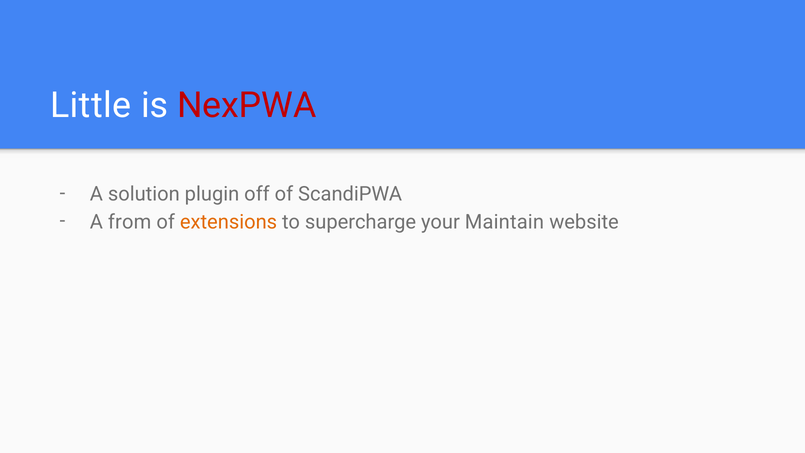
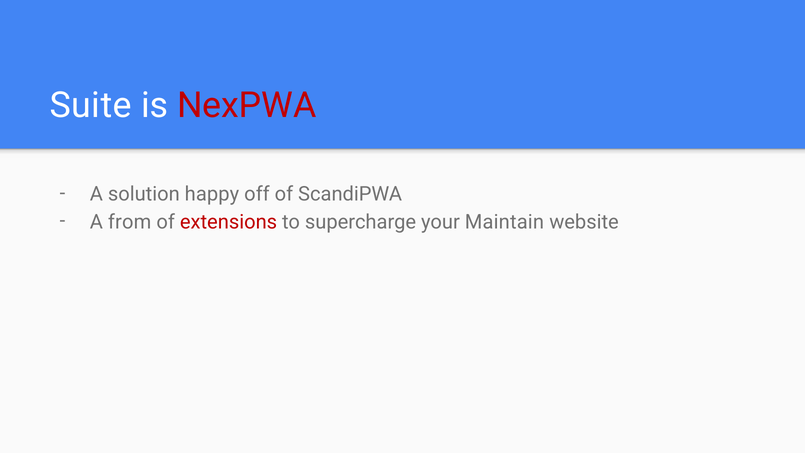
Little: Little -> Suite (91, 106)
plugin: plugin -> happy (212, 194)
extensions colour: orange -> red (229, 222)
